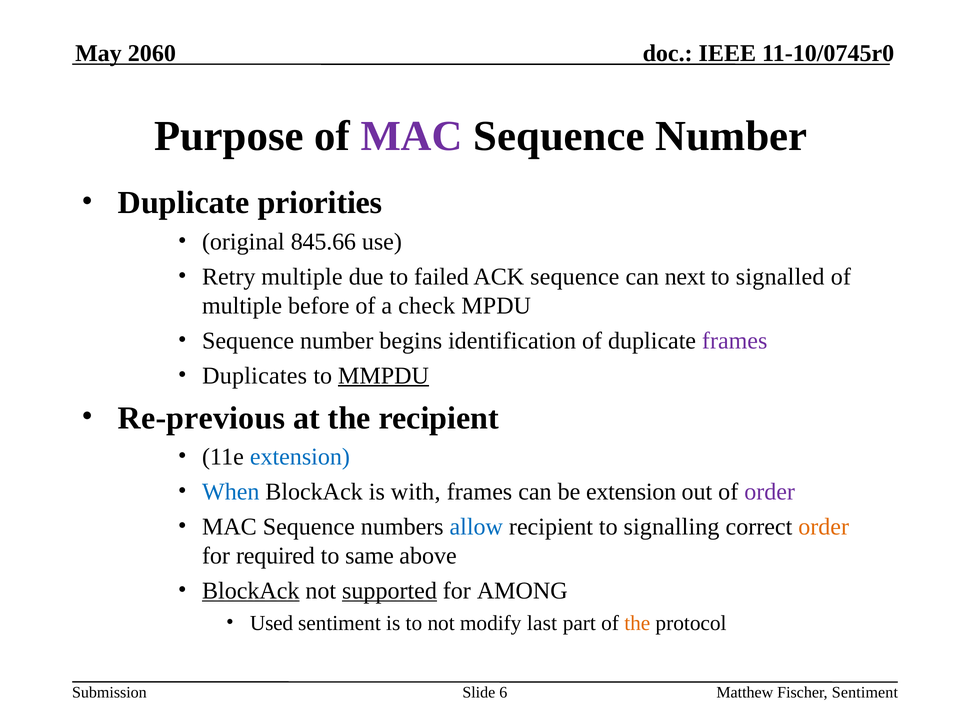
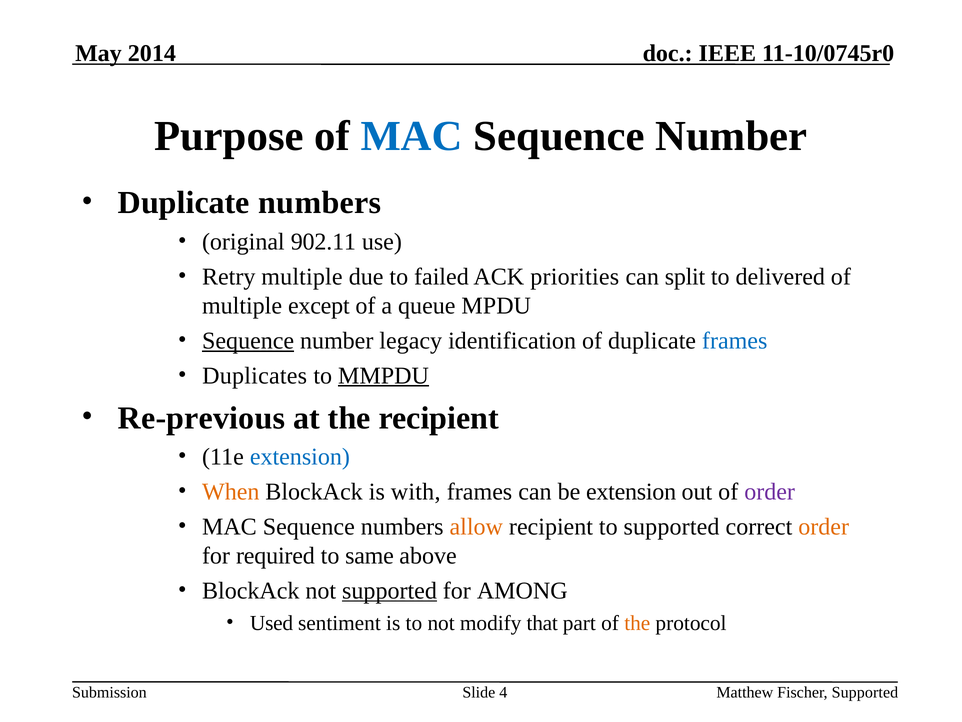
2060: 2060 -> 2014 (152, 53)
MAC colour: purple -> blue (412, 136)
Duplicate priorities: priorities -> numbers (320, 203)
845.66: 845.66 -> 902.11 (323, 242)
ACK sequence: sequence -> priorities (575, 277)
next: next -> split (685, 277)
signalled: signalled -> delivered (780, 277)
before: before -> except (319, 306)
check: check -> queue (427, 306)
Sequence underline: none -> present (248, 340)
begins: begins -> legacy (411, 340)
frames colour: purple -> blue (735, 340)
When colour: blue -> orange (231, 492)
allow colour: blue -> orange (476, 527)
to signalling: signalling -> supported (672, 527)
BlockAck underline: present -> none (251, 590)
last: last -> that (542, 623)
6: 6 -> 4 (503, 692)
Fischer Sentiment: Sentiment -> Supported (865, 692)
